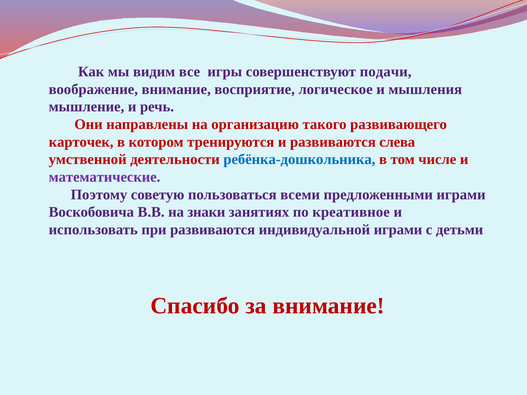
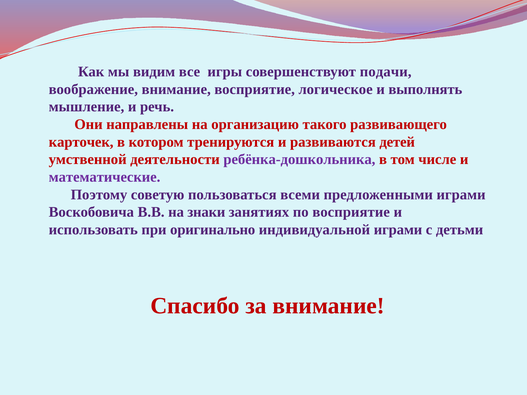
мышления: мышления -> выполнять (425, 89)
слева: слева -> детей (397, 142)
ребёнка-дошкольника colour: blue -> purple (299, 160)
по креативное: креативное -> восприятие (351, 212)
при развиваются: развиваются -> оригинально (213, 230)
